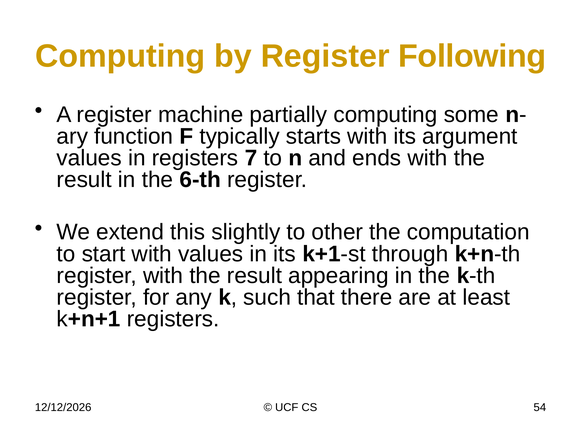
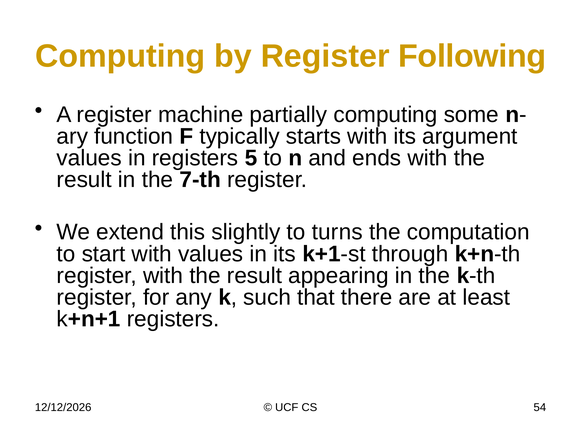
7: 7 -> 5 (251, 158)
6-th: 6-th -> 7-th (200, 180)
other: other -> turns (337, 232)
